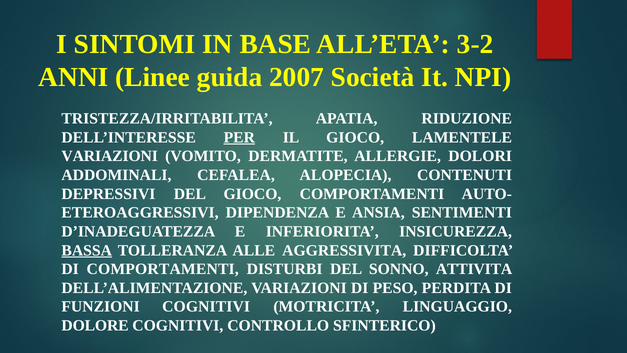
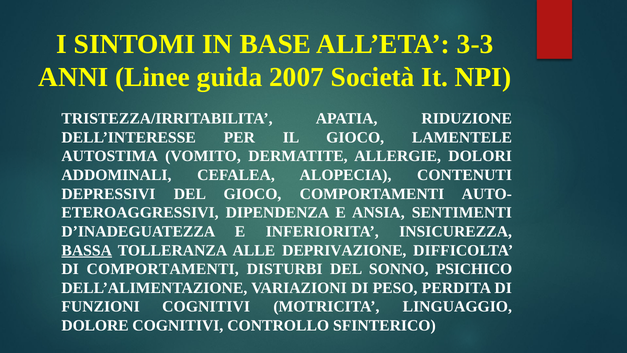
3-2: 3-2 -> 3-3 (475, 44)
PER underline: present -> none (239, 137)
VARIAZIONI: VARIAZIONI -> AUTOSTIMA (110, 156)
AGGRESSIVITA: AGGRESSIVITA -> DEPRIVAZIONE (344, 250)
ATTIVITA: ATTIVITA -> PSICHICO (474, 269)
